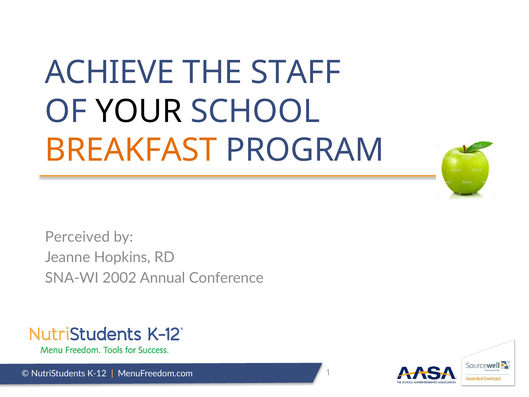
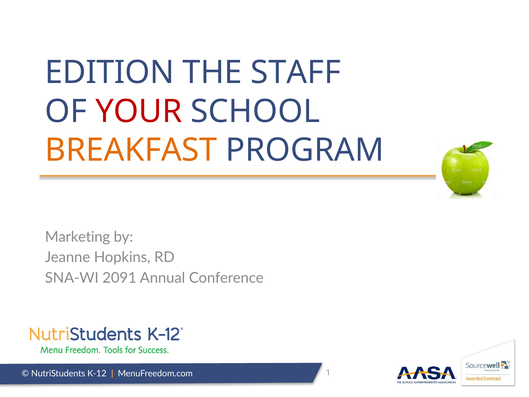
ACHIEVE: ACHIEVE -> EDITION (110, 73)
YOUR colour: black -> red (139, 111)
Perceived: Perceived -> Marketing (78, 237)
2002: 2002 -> 2091 (119, 278)
